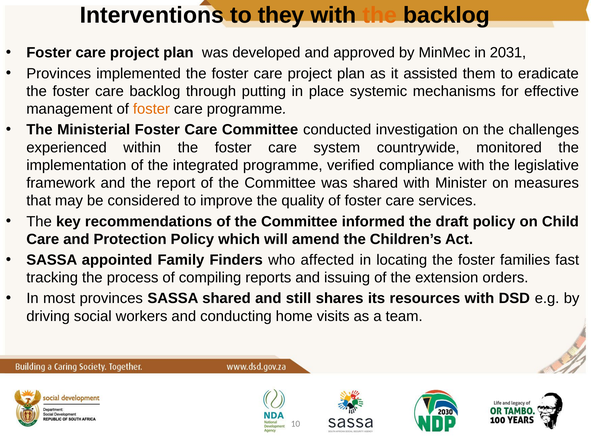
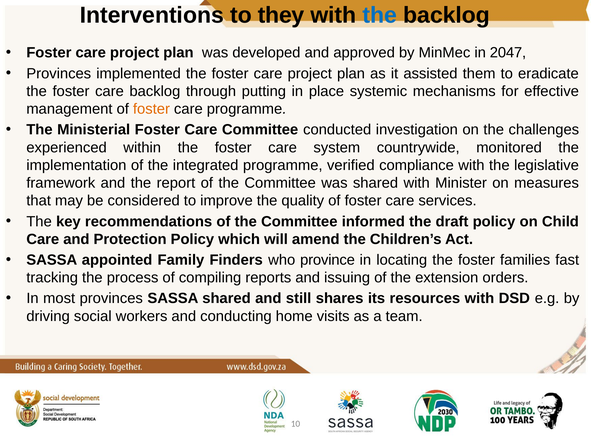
the colour: orange -> blue (380, 15)
2031: 2031 -> 2047 (508, 53)
affected: affected -> province (328, 260)
